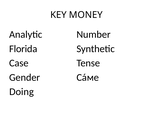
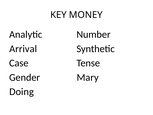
Florida: Florida -> Arrival (23, 49)
Сáме: Сáме -> Mary (88, 77)
